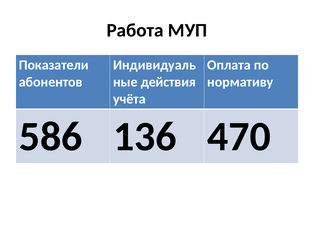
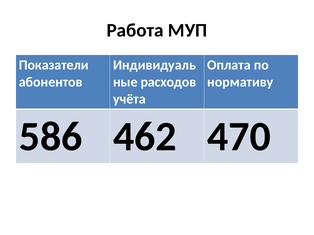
действия: действия -> расходов (168, 82)
136: 136 -> 462 (145, 137)
